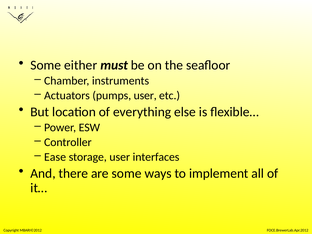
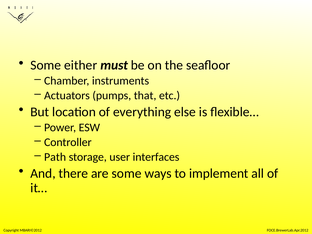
pumps user: user -> that (145, 96)
Ease: Ease -> Path (55, 157)
